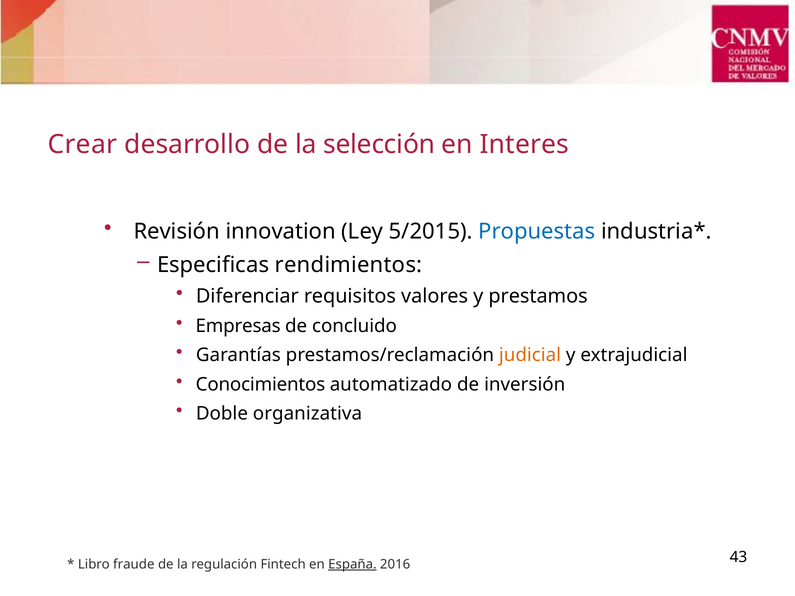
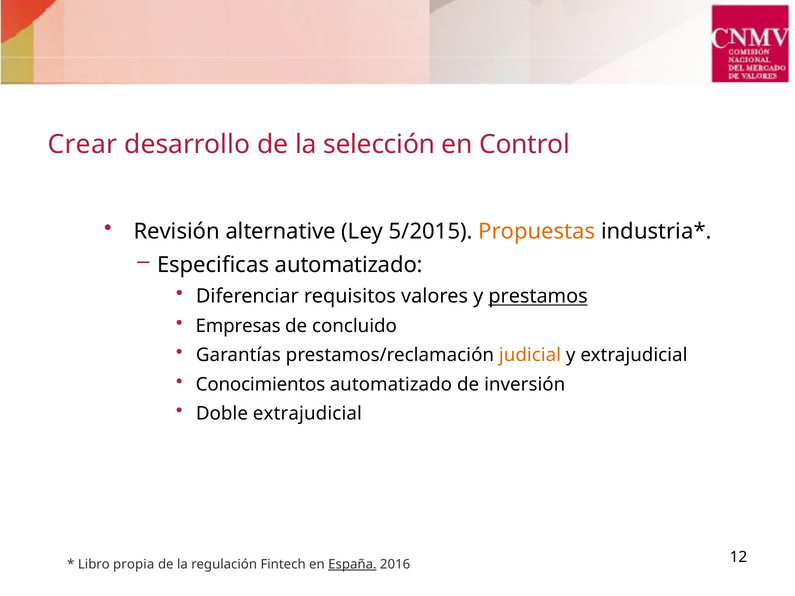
Interes: Interes -> Control (525, 145)
innovation: innovation -> alternative (281, 232)
Propuestas colour: blue -> orange (537, 232)
Especificas rendimientos: rendimientos -> automatizado (349, 265)
prestamos underline: none -> present (538, 296)
Doble organizativa: organizativa -> extrajudicial (307, 414)
fraude: fraude -> propia (134, 565)
43: 43 -> 12 (738, 557)
